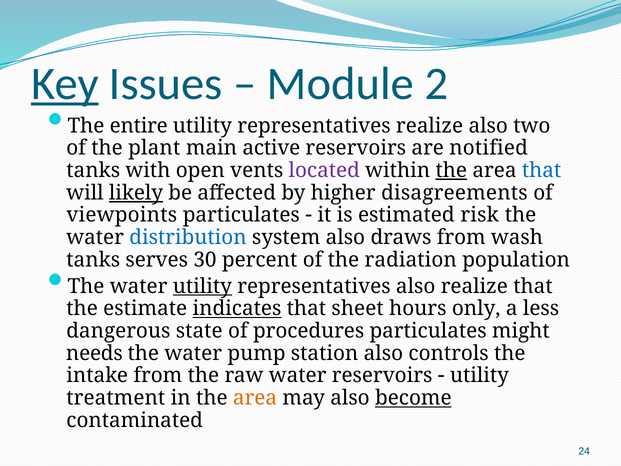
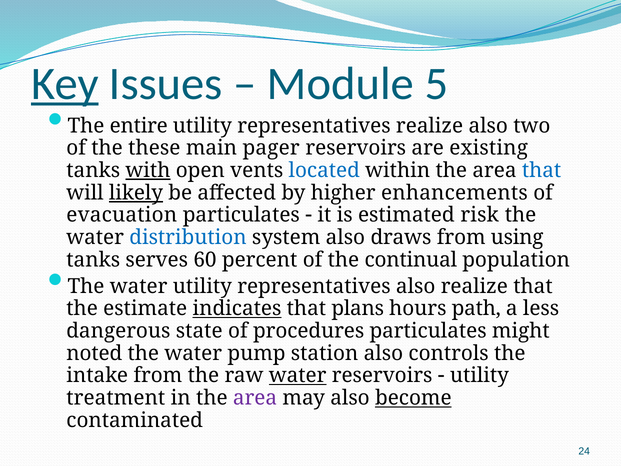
2: 2 -> 5 (436, 84)
plant: plant -> these (154, 148)
active: active -> pager (271, 148)
notified: notified -> existing (489, 148)
with underline: none -> present (148, 170)
located colour: purple -> blue (324, 170)
the underline: present -> none (451, 170)
disagreements: disagreements -> enhancements (454, 193)
viewpoints: viewpoints -> evacuation (122, 215)
wash: wash -> using (517, 237)
30: 30 -> 60 (205, 260)
radiation: radiation -> continual (411, 260)
utility underline: present -> none (202, 286)
sheet: sheet -> plans (358, 308)
only: only -> path (476, 308)
needs: needs -> noted (94, 353)
water underline: none -> present (298, 375)
area colour: orange -> purple (255, 398)
